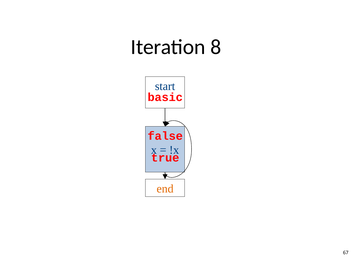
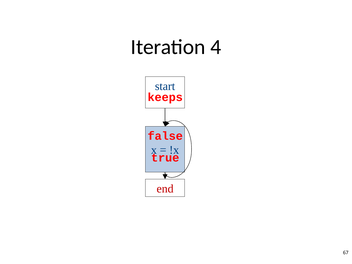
8: 8 -> 4 (216, 47)
basic: basic -> keeps (165, 97)
end colour: orange -> red (165, 189)
